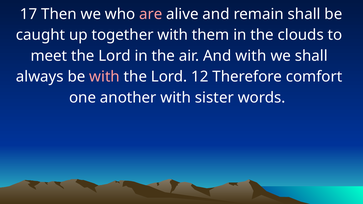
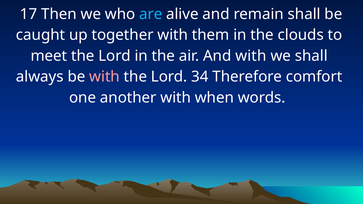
are colour: pink -> light blue (151, 14)
12: 12 -> 34 (200, 77)
sister: sister -> when (214, 98)
